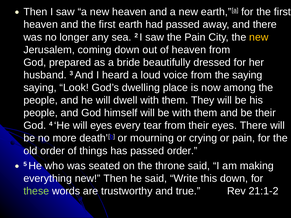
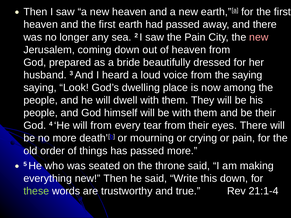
new colour: yellow -> pink (259, 37)
will eyes: eyes -> from (101, 126)
passed order: order -> more (182, 151)
21:1-2: 21:1-2 -> 21:1-4 (264, 191)
